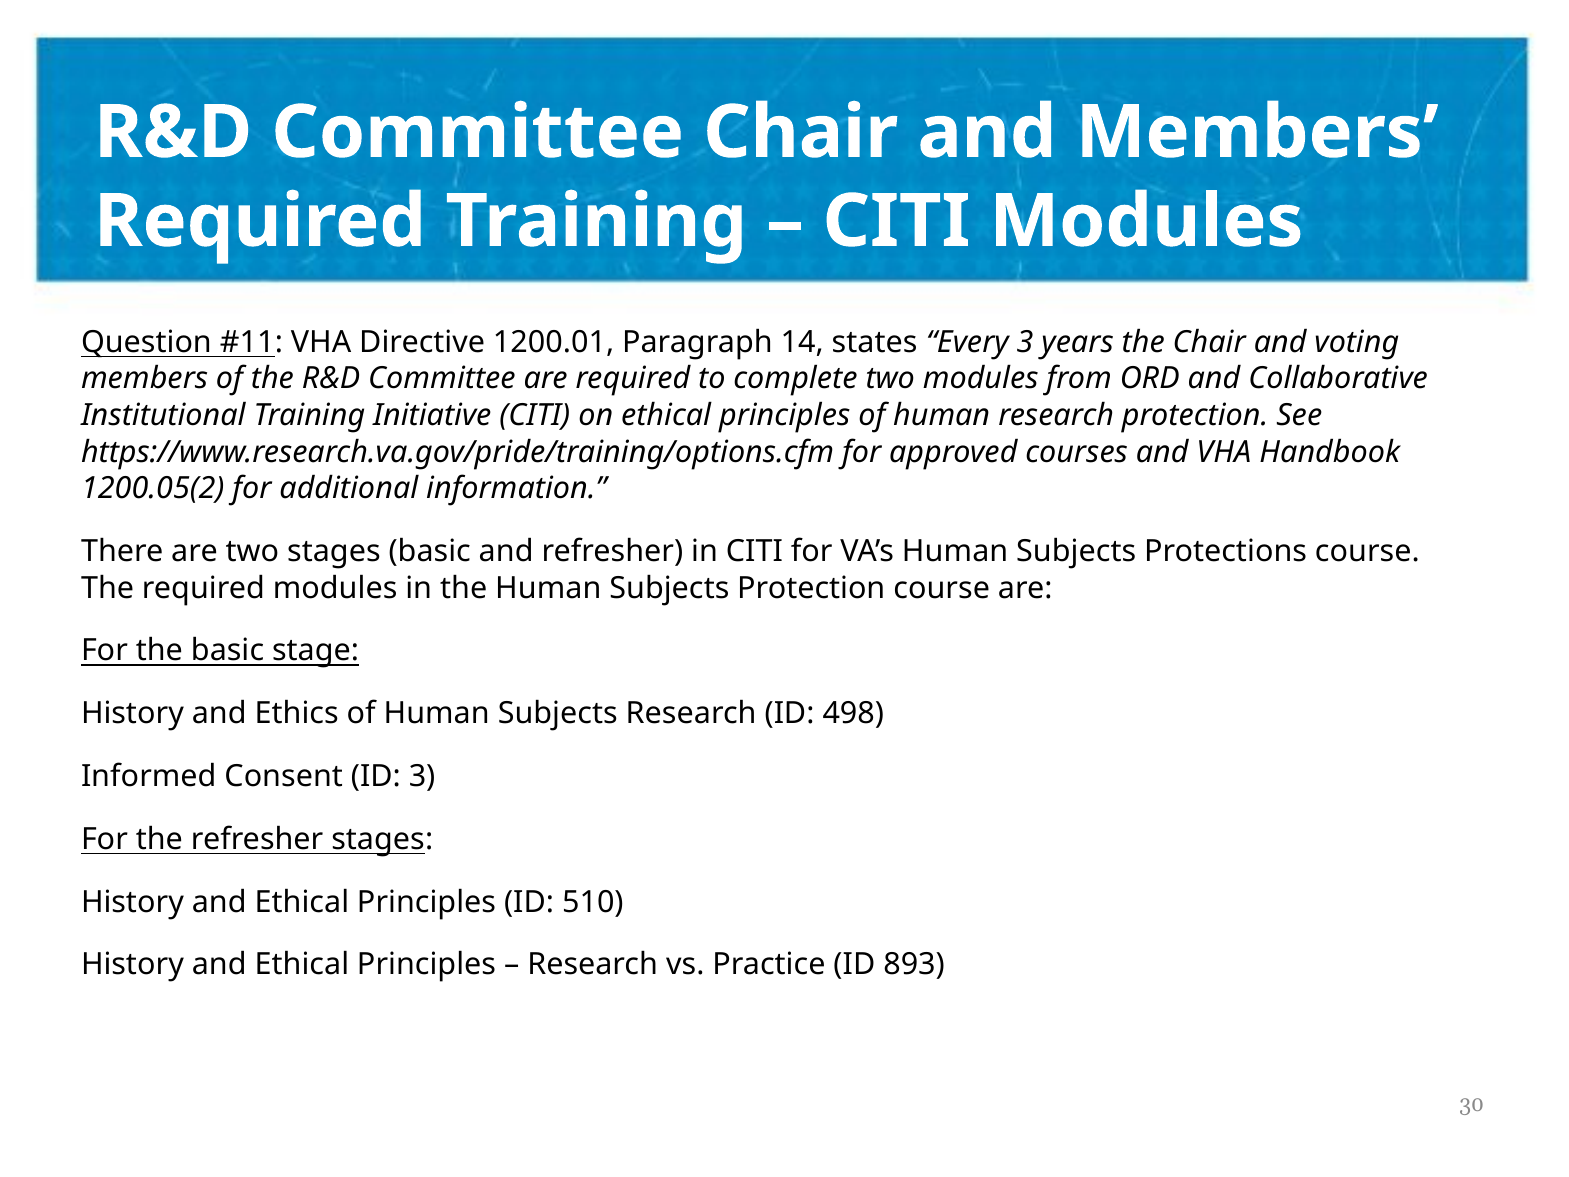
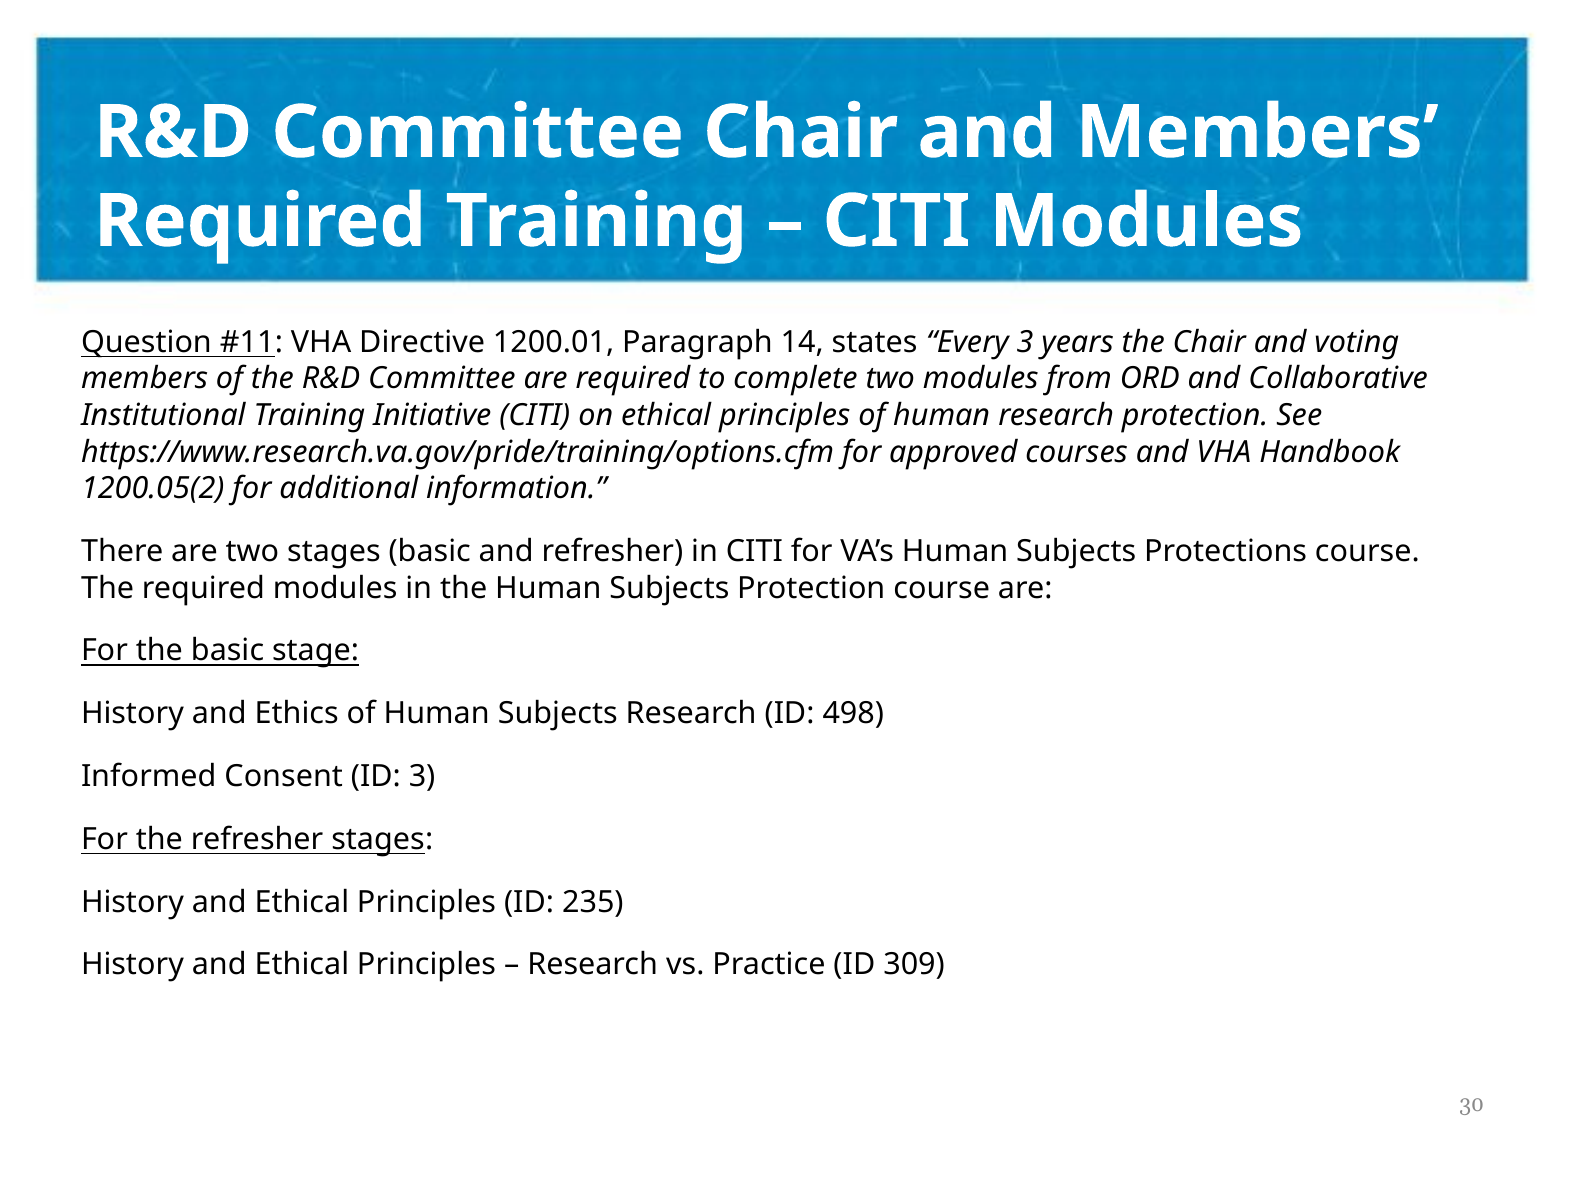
510: 510 -> 235 (593, 902)
893: 893 -> 309 (914, 965)
